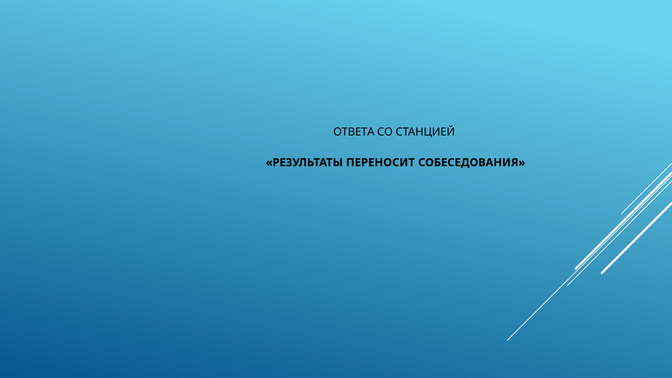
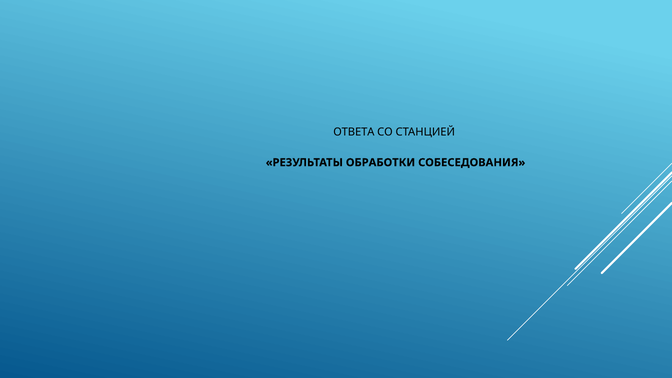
ПЕРЕНОСИТ: ПЕРЕНОСИТ -> ОБРАБОТКИ (381, 163)
